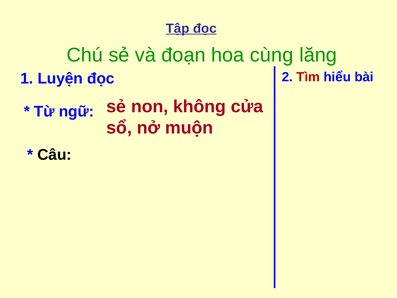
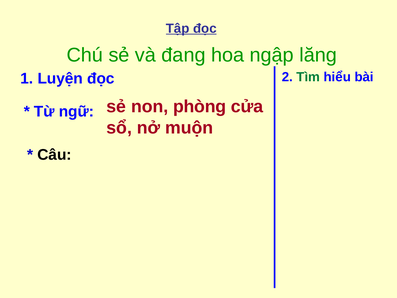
đoạn: đoạn -> đang (184, 55)
cùng: cùng -> ngập (272, 55)
Tìm colour: red -> green (308, 77)
không: không -> phòng (200, 106)
